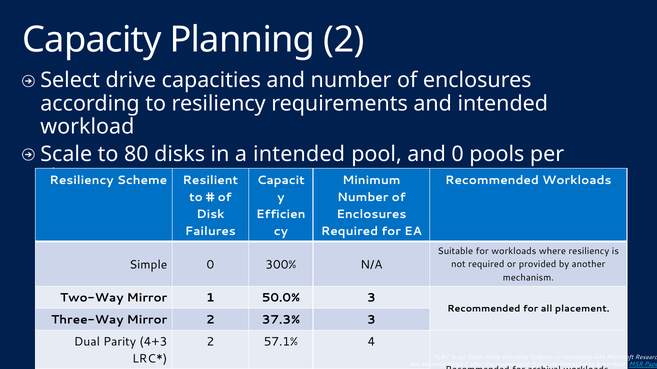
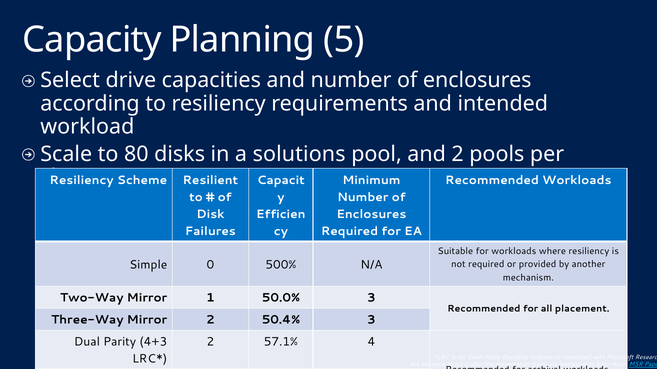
Planning 2: 2 -> 5 (344, 40)
a intended: intended -> solutions (299, 154)
and 0: 0 -> 2 (458, 154)
300%: 300% -> 500% (281, 265)
37.3%: 37.3% -> 50.4% (281, 320)
